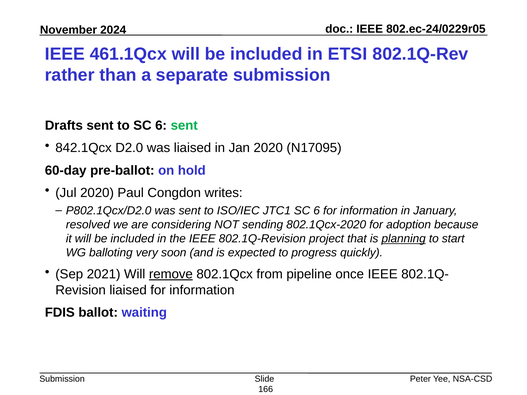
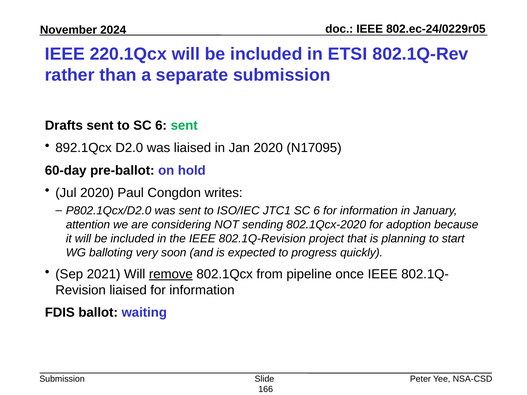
461.1Qcx: 461.1Qcx -> 220.1Qcx (128, 54)
842.1Qcx: 842.1Qcx -> 892.1Qcx (84, 148)
resolved: resolved -> attention (88, 225)
planning underline: present -> none (404, 239)
